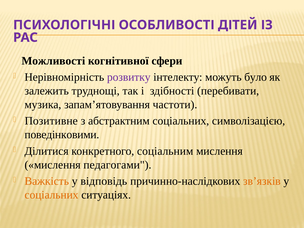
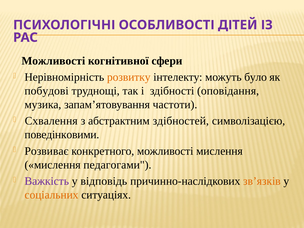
розвитку colour: purple -> orange (129, 77)
залежить: залежить -> побудові (47, 91)
перебивати: перебивати -> оповідання (228, 91)
Позитивне: Позитивне -> Схвалення (51, 121)
абстрактним соціальних: соціальних -> здібностей (181, 121)
Ділитися: Ділитися -> Розвиває (47, 151)
конкретного соціальним: соціальним -> можливості (165, 151)
Важкість colour: orange -> purple (47, 181)
